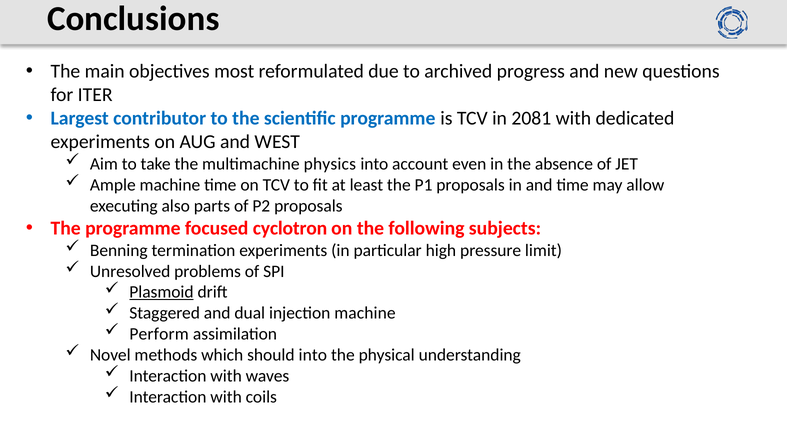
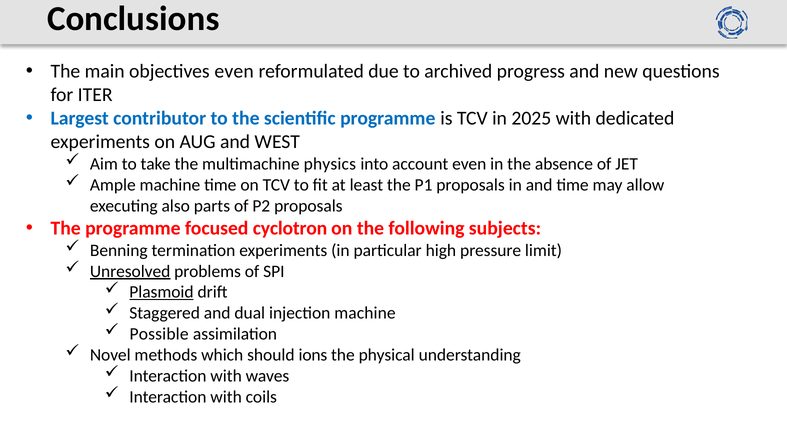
objectives most: most -> even (234, 71)
2081: 2081 -> 2025 (531, 118)
Unresolved underline: none -> present (130, 272)
Perform: Perform -> Possible (159, 335)
should into: into -> ions (313, 356)
